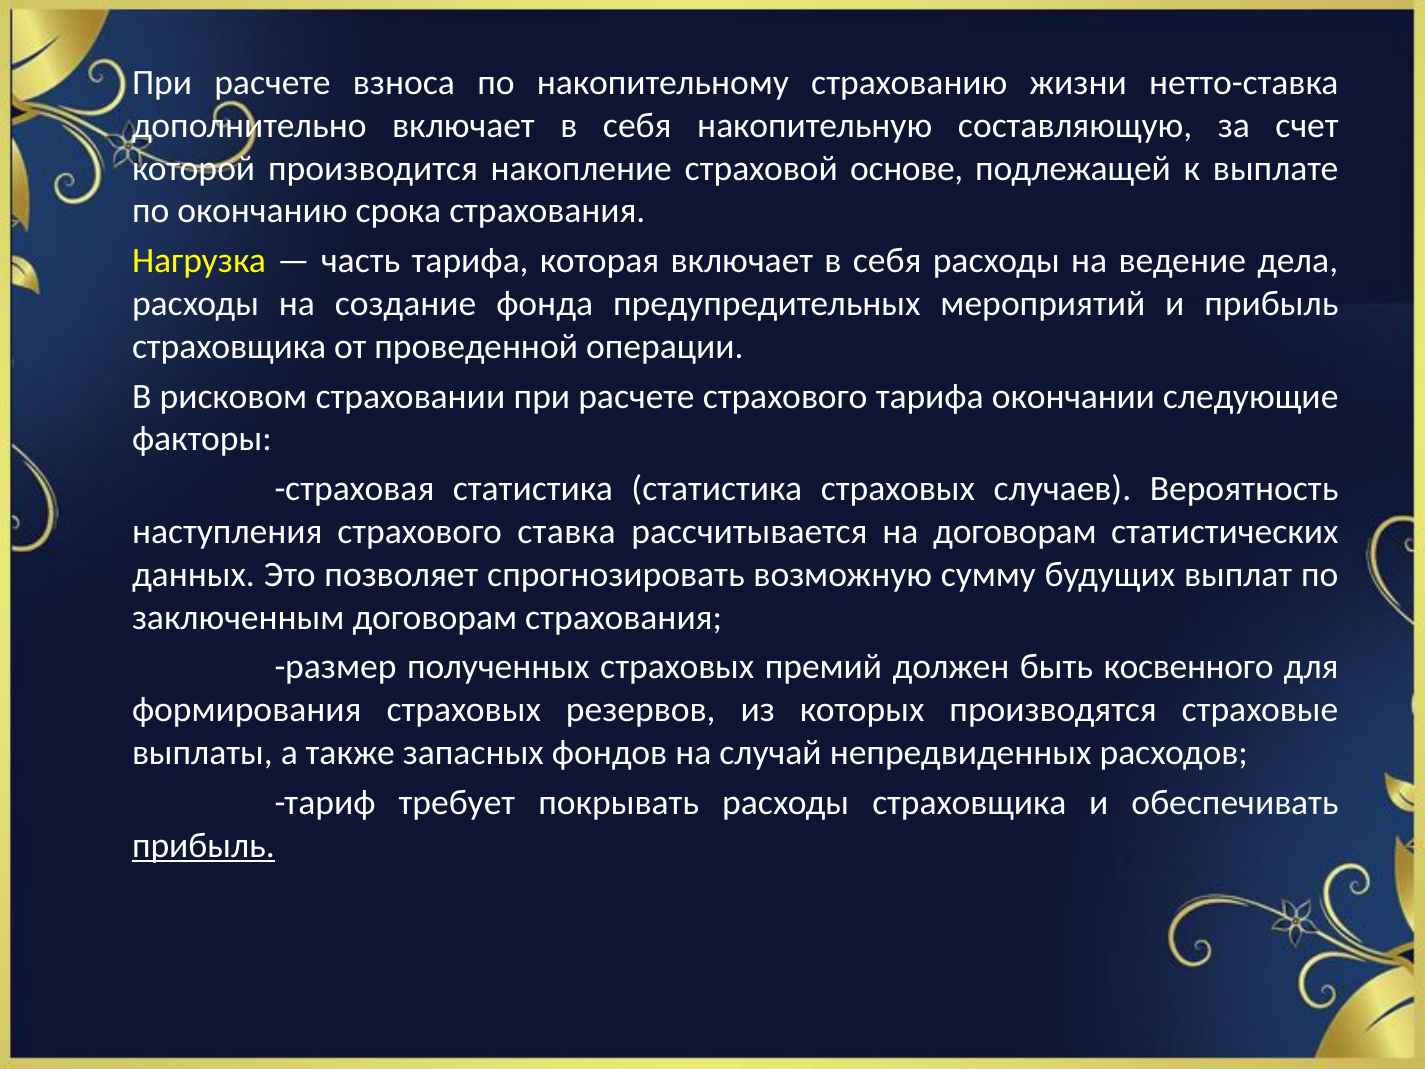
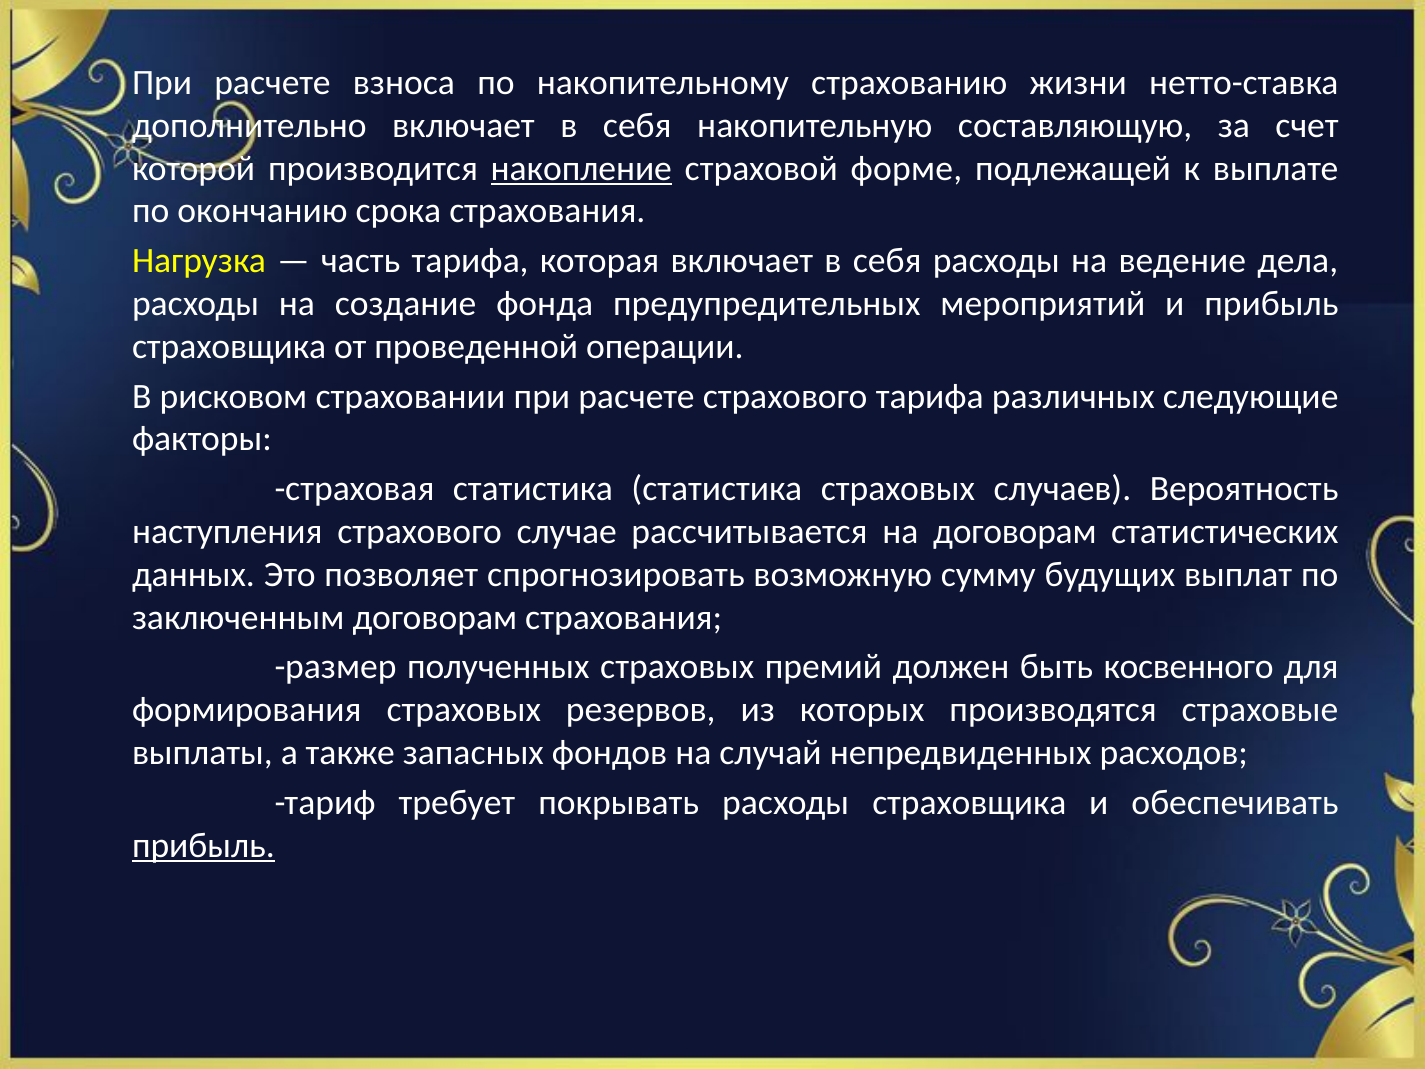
накопление underline: none -> present (581, 168)
основе: основе -> форме (906, 168)
окончании: окончании -> различных (1073, 396)
ставка: ставка -> случае (567, 532)
